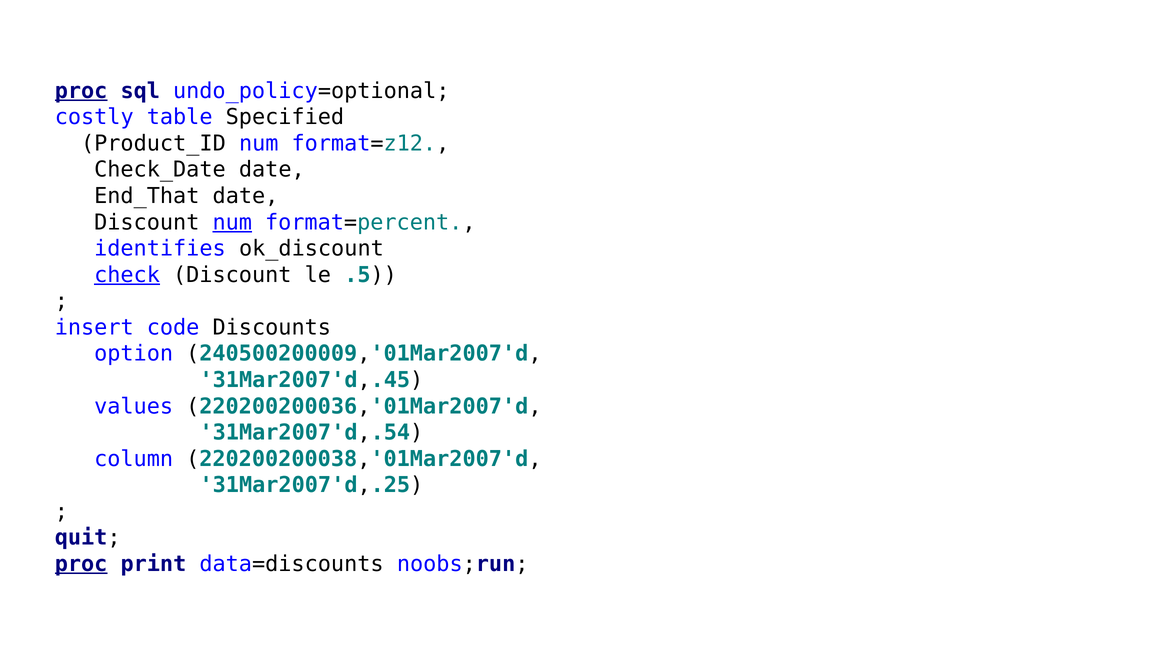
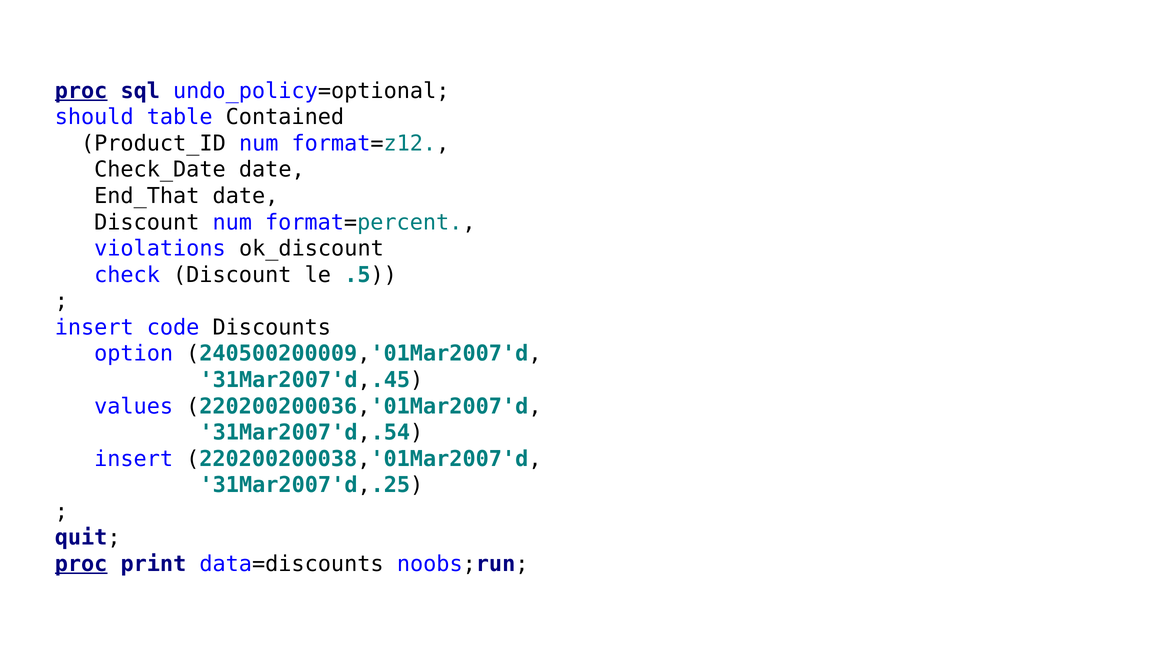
costly: costly -> should (94, 117)
Specified: Specified -> Contained (285, 117)
num underline: present -> none (232, 222)
identifies: identifies -> violations (160, 248)
check underline: present -> none (127, 275)
column: column -> insert (134, 458)
